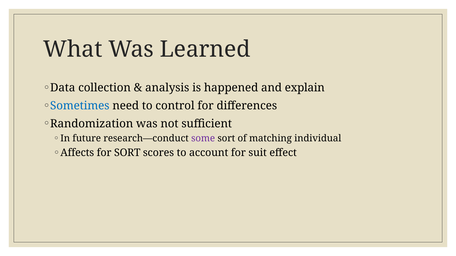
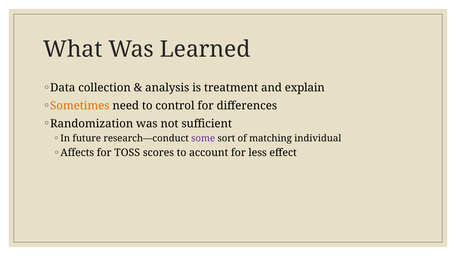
happened: happened -> treatment (231, 88)
Sometimes colour: blue -> orange (80, 106)
for SORT: SORT -> TOSS (127, 153)
suit: suit -> less (258, 153)
